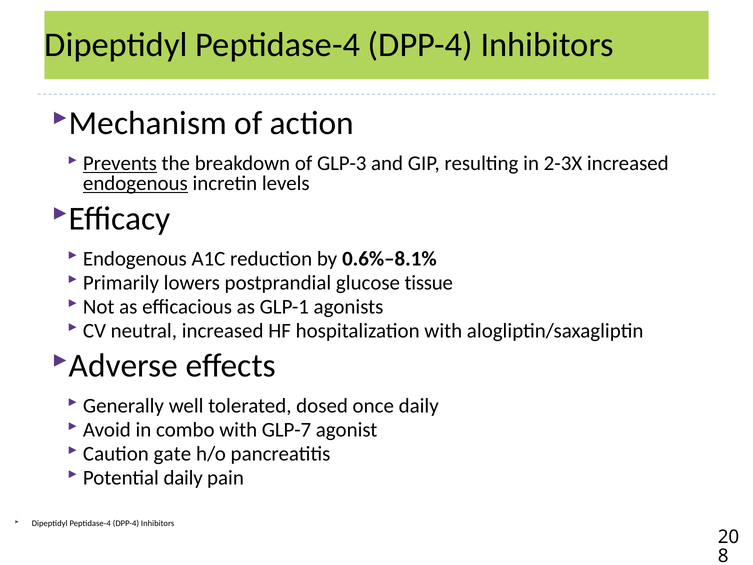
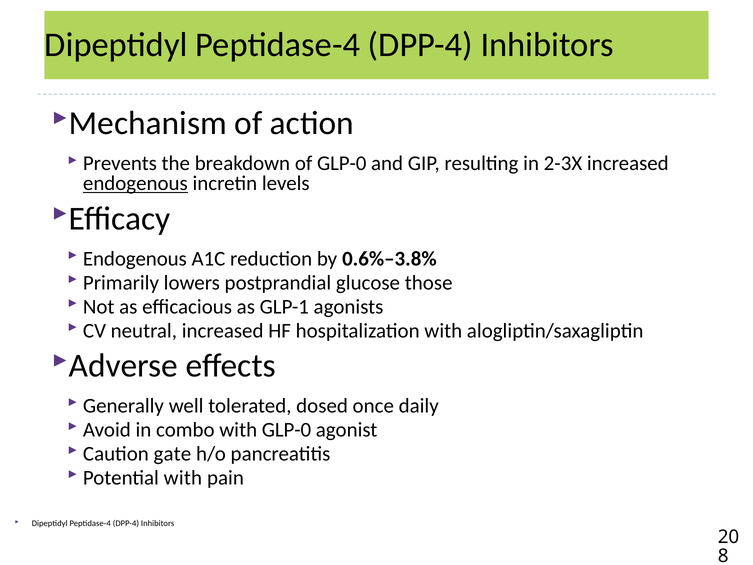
Prevents underline: present -> none (120, 163)
of GLP-3: GLP-3 -> GLP-0 (342, 163)
0.6%–8.1%: 0.6%–8.1% -> 0.6%–3.8% (389, 259)
tissue: tissue -> those (429, 283)
with GLP-7: GLP-7 -> GLP-0 (287, 430)
Potential daily: daily -> with (183, 478)
